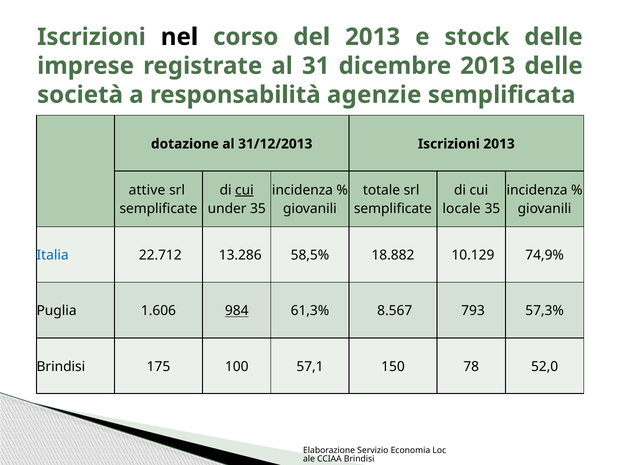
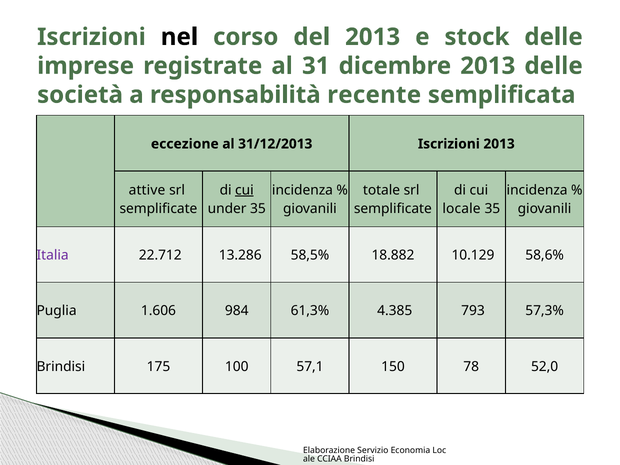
agenzie: agenzie -> recente (374, 95)
dotazione: dotazione -> eccezione (185, 144)
Italia colour: blue -> purple (53, 255)
74,9%: 74,9% -> 58,6% (545, 255)
984 underline: present -> none (237, 311)
8.567: 8.567 -> 4.385 (395, 311)
